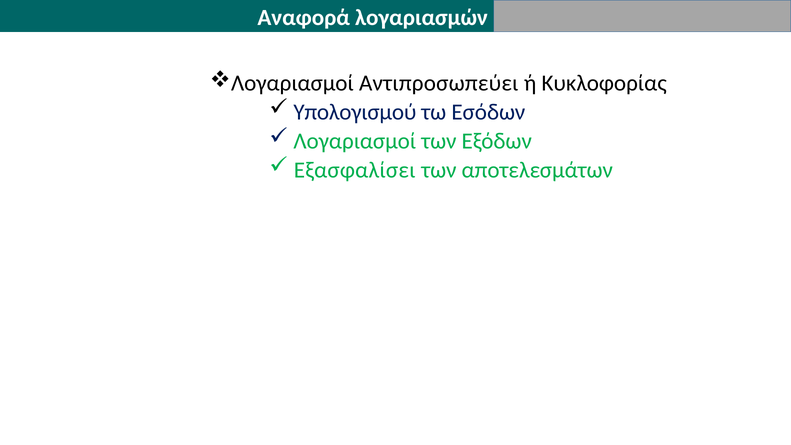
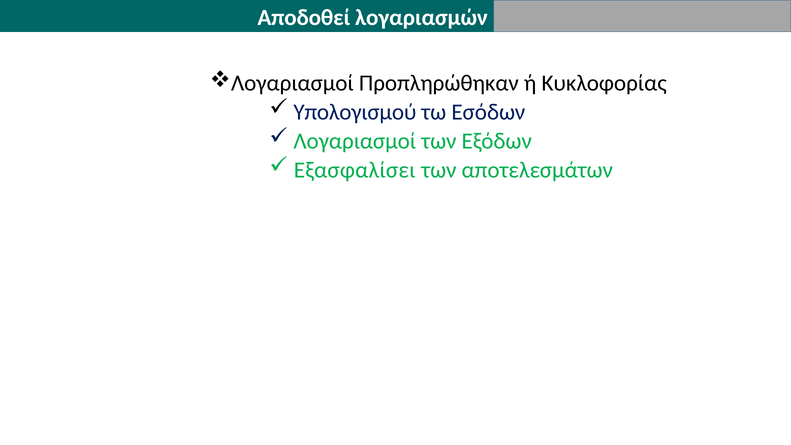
Αναφορά: Αναφορά -> Αποδοθεί (304, 17)
Αντιπροσωπεύει: Αντιπροσωπεύει -> Προπληρώθηκαν (439, 83)
